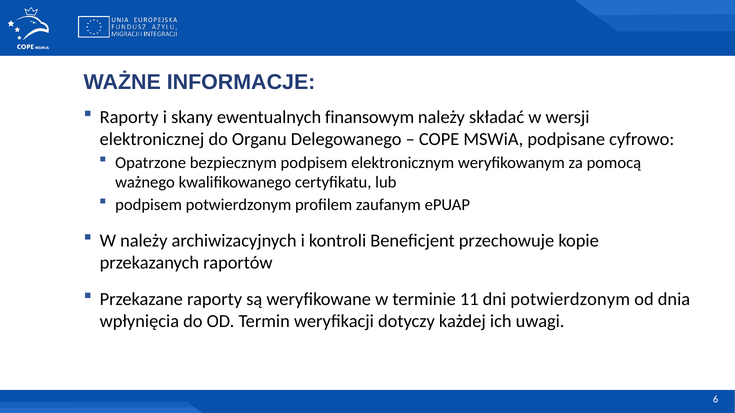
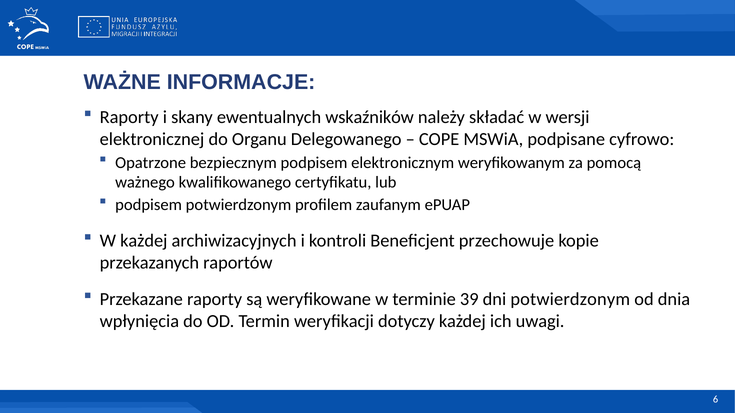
finansowym: finansowym -> wskaźników (370, 118)
W należy: należy -> każdej (144, 241)
11: 11 -> 39 (469, 300)
